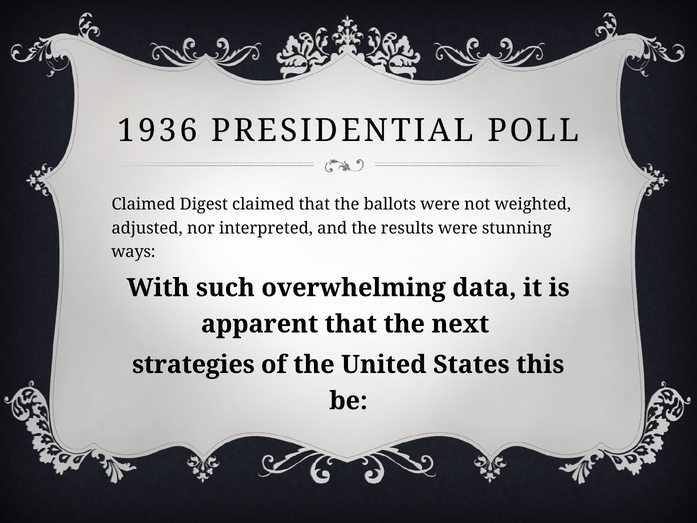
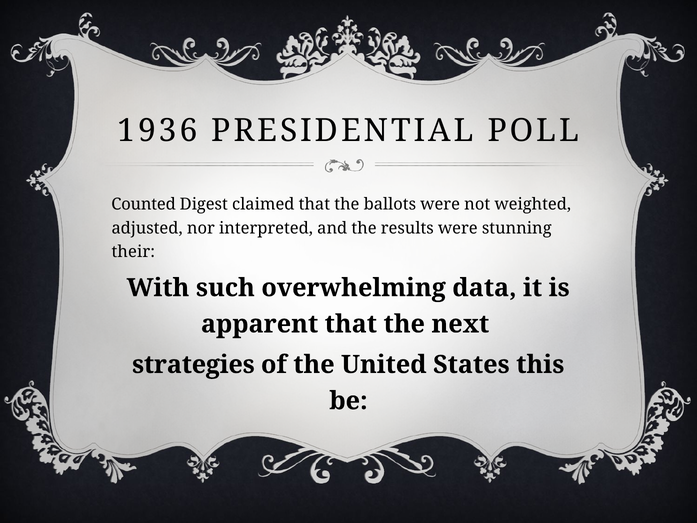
Claimed: Claimed -> Counted (144, 204)
ways: ways -> their (133, 252)
